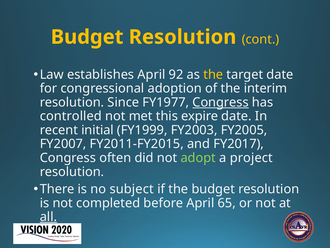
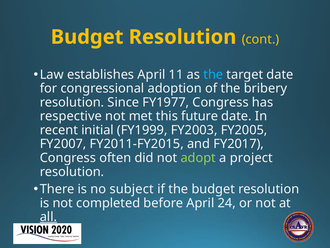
92: 92 -> 11 (176, 74)
the colour: yellow -> light blue (213, 74)
interim: interim -> bribery (265, 88)
Congress underline: present -> none (221, 102)
controlled: controlled -> respective (71, 116)
expire: expire -> future (200, 116)
65: 65 -> 24 (227, 203)
